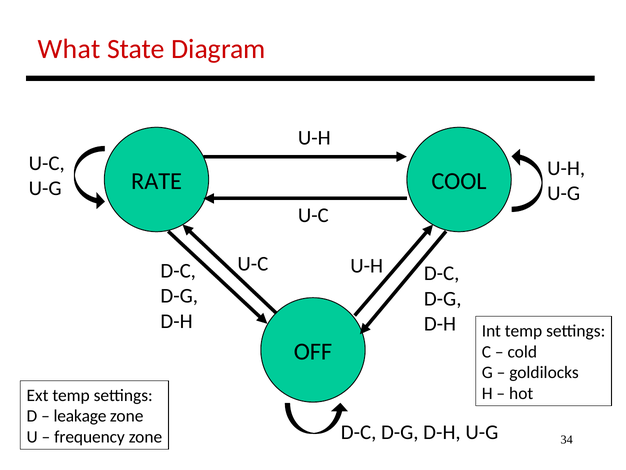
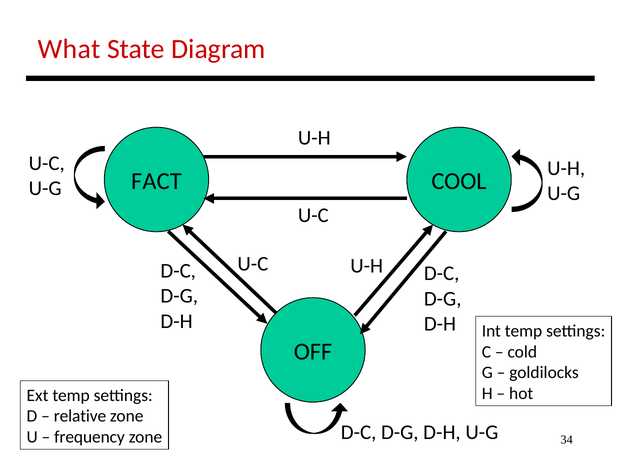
RATE: RATE -> FACT (156, 181)
leakage: leakage -> relative (80, 416)
